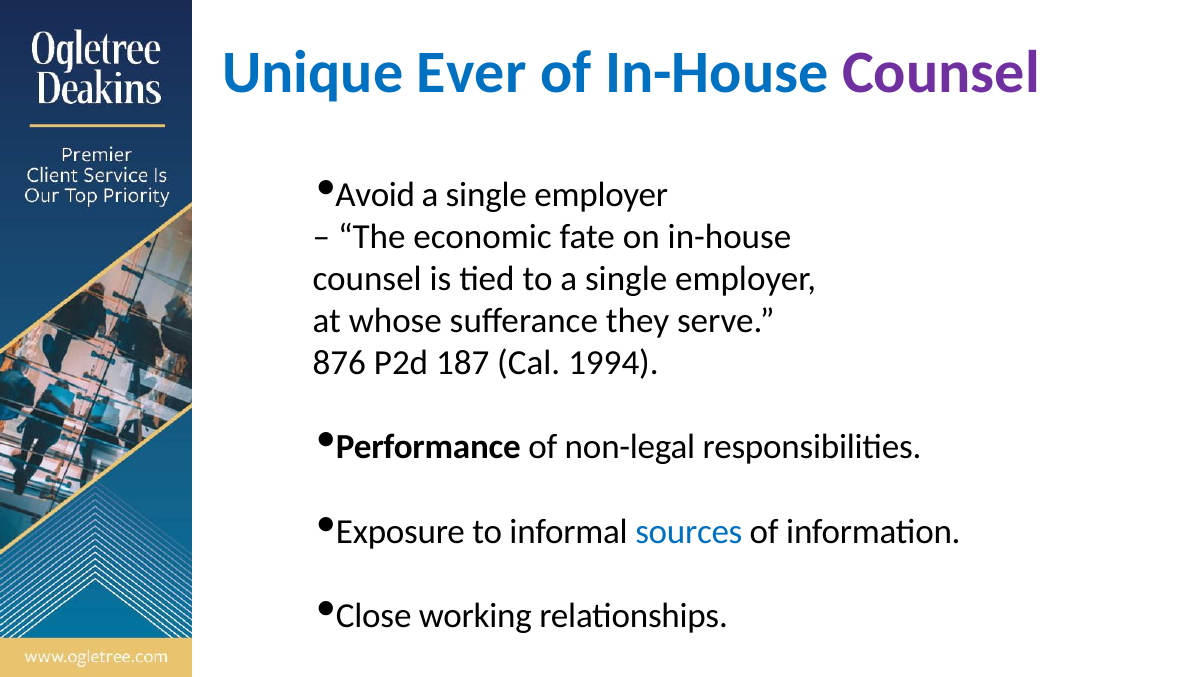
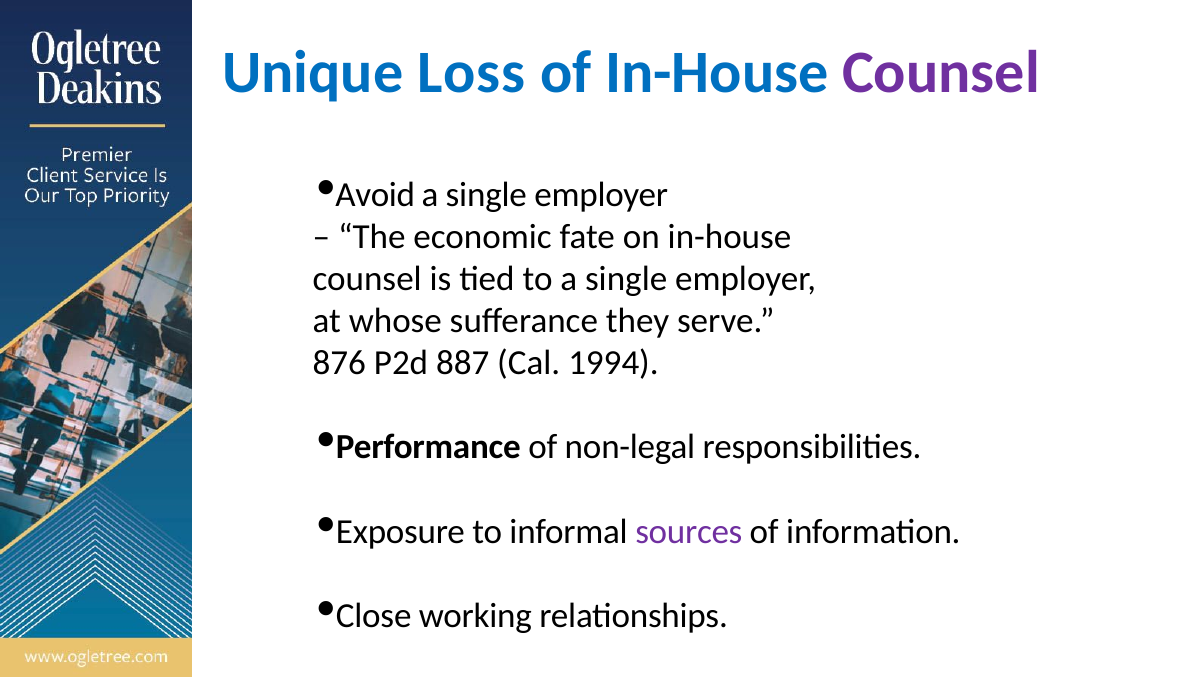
Ever: Ever -> Loss (472, 72)
187: 187 -> 887 (463, 363)
sources colour: blue -> purple (689, 531)
